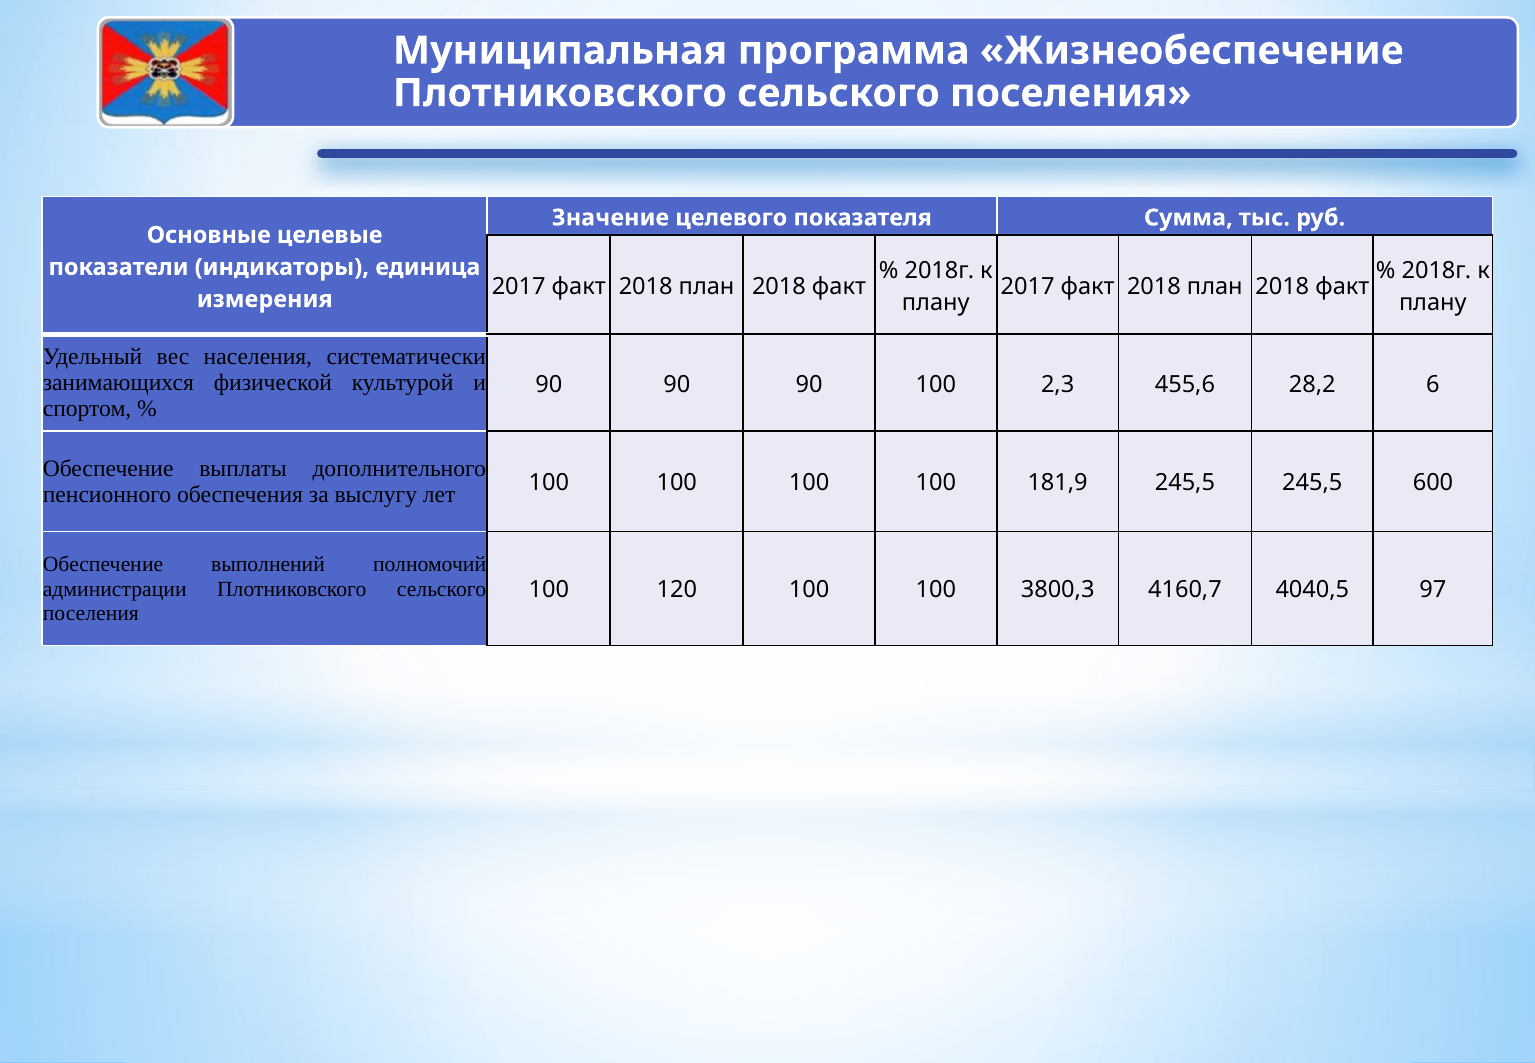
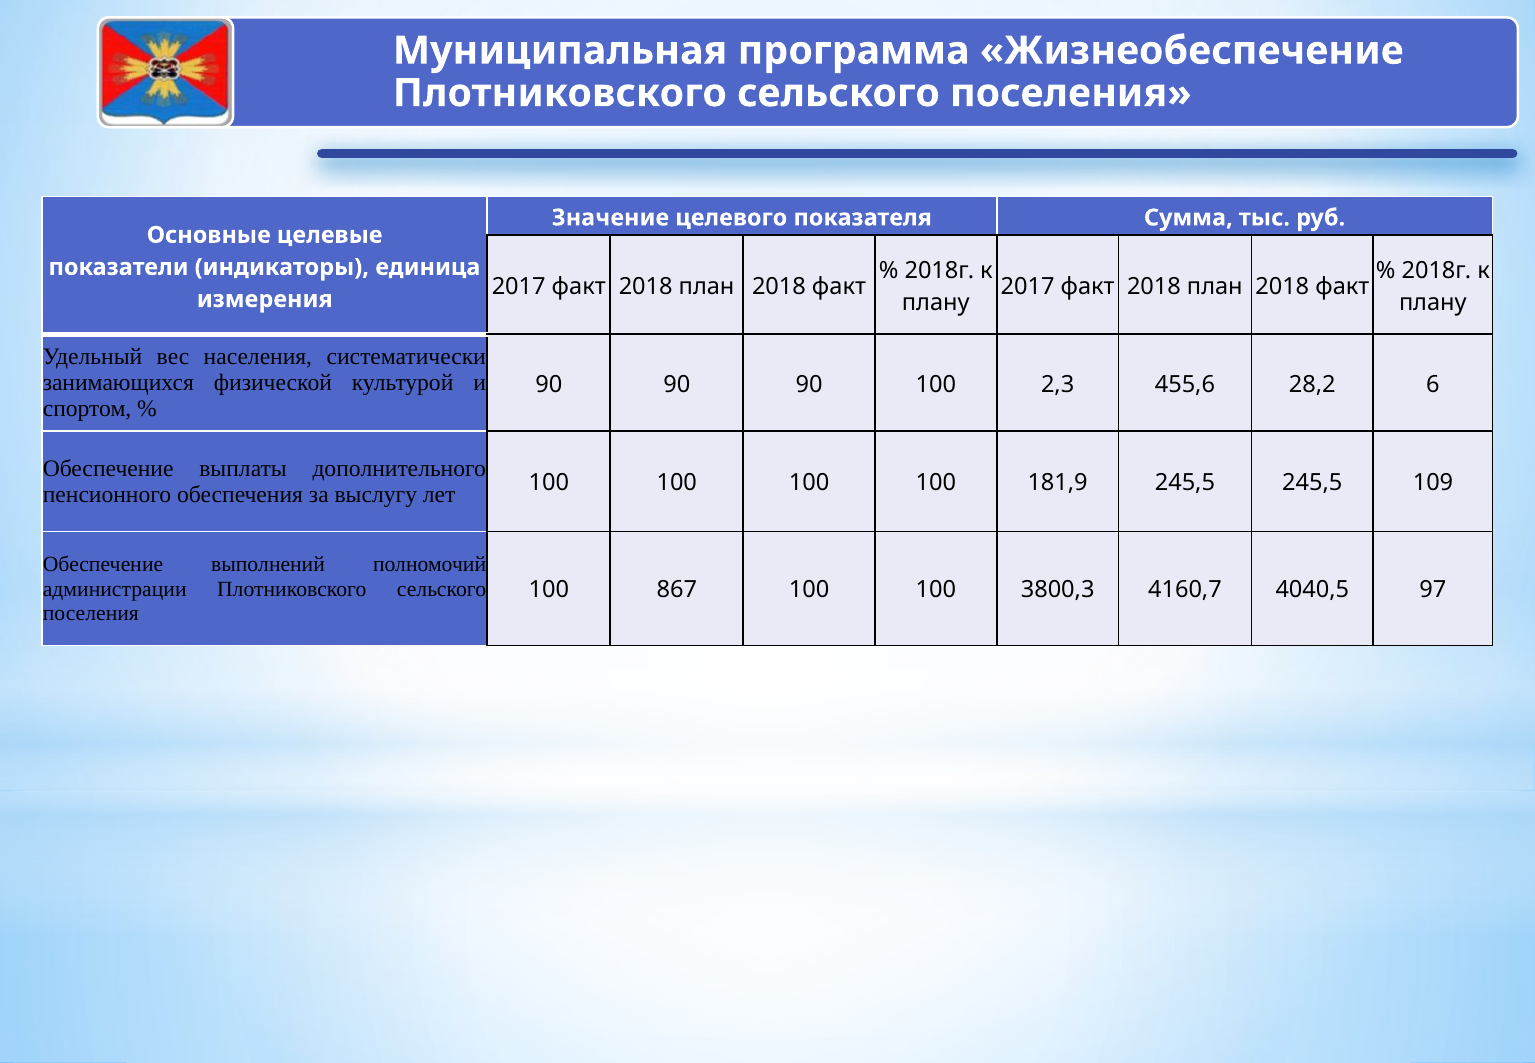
600: 600 -> 109 (1433, 483)
120: 120 -> 867 (677, 590)
